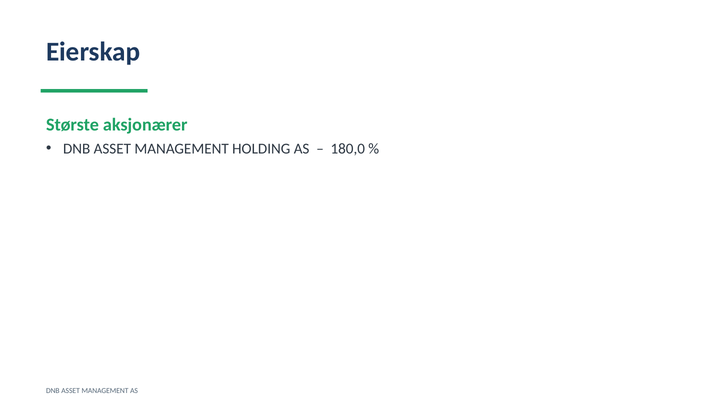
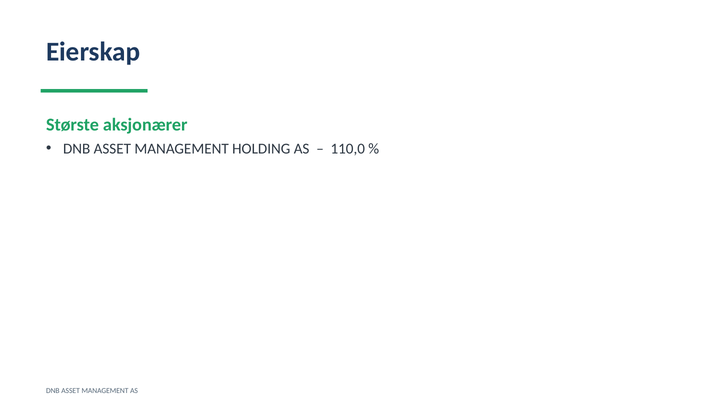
180,0: 180,0 -> 110,0 (348, 149)
